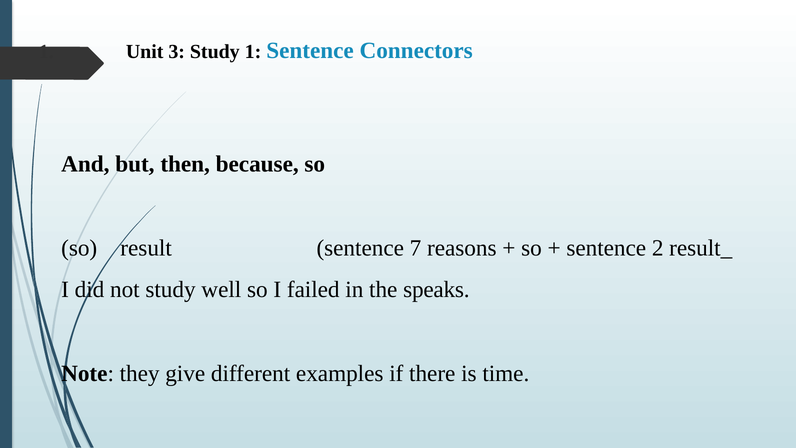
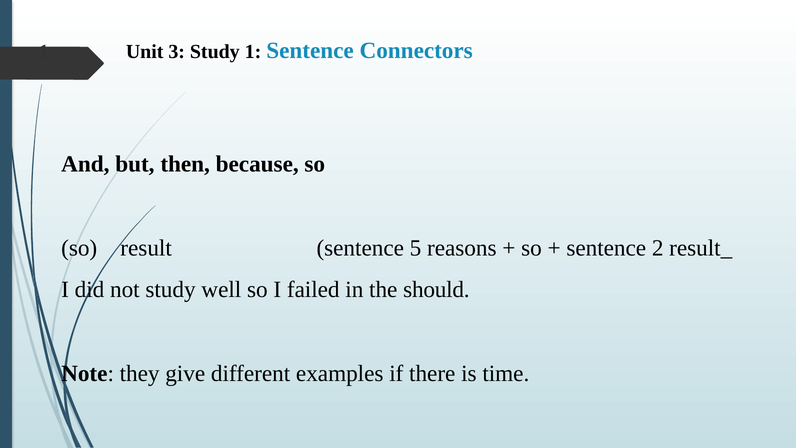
7: 7 -> 5 (416, 248)
speaks: speaks -> should (436, 290)
